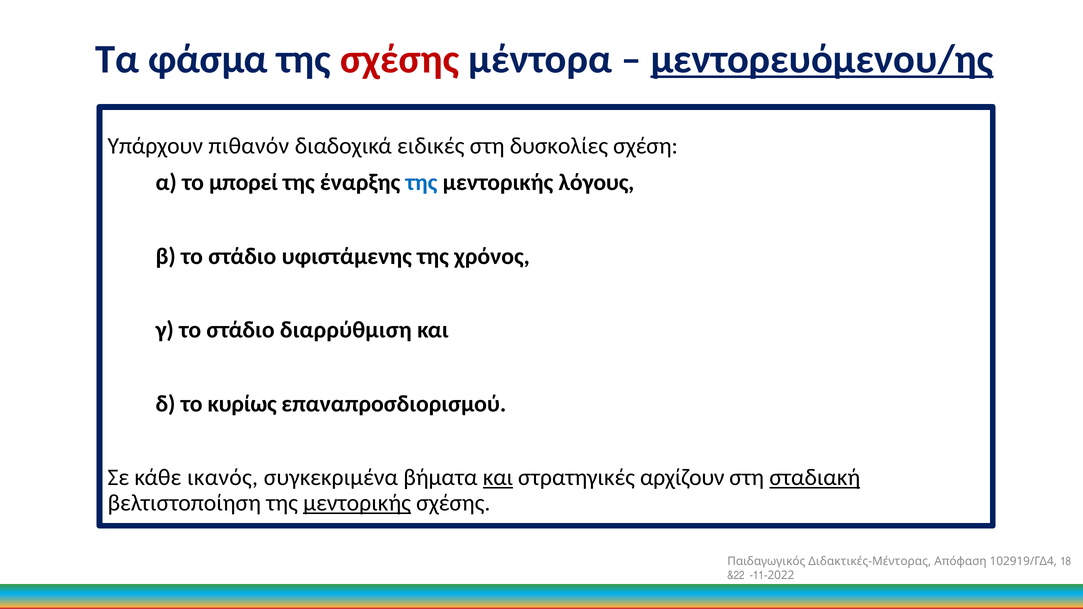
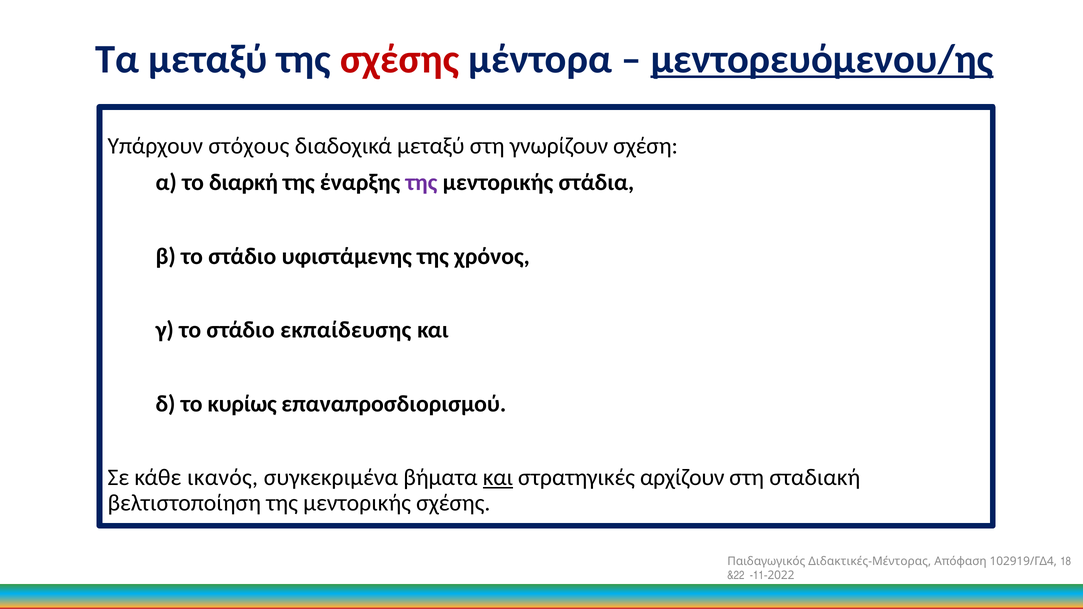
Τα φάσμα: φάσμα -> μεταξύ (208, 59)
πιθανόν: πιθανόν -> στόχους (249, 146)
διαδοχικά ειδικές: ειδικές -> μεταξύ (431, 146)
δυσκολίες: δυσκολίες -> γνωρίζουν (559, 146)
μπορεί: μπορεί -> διαρκή (244, 183)
της colour: blue -> purple (421, 183)
λόγους: λόγους -> στάδια (596, 183)
διαρρύθμιση: διαρρύθμιση -> εκπαίδευσης (346, 330)
σταδιακή underline: present -> none (815, 478)
μεντορικής underline: present -> none (357, 503)
